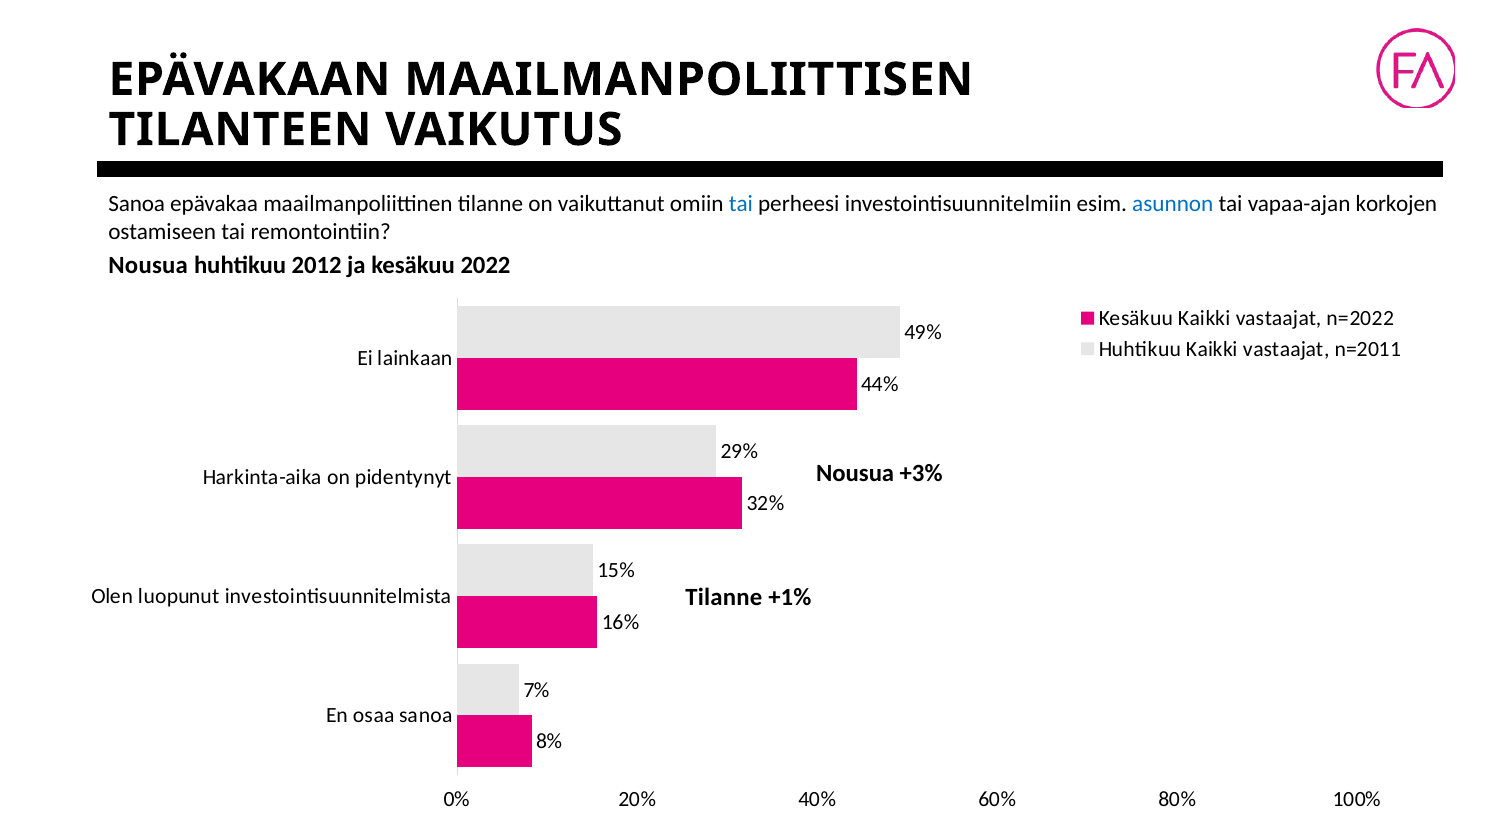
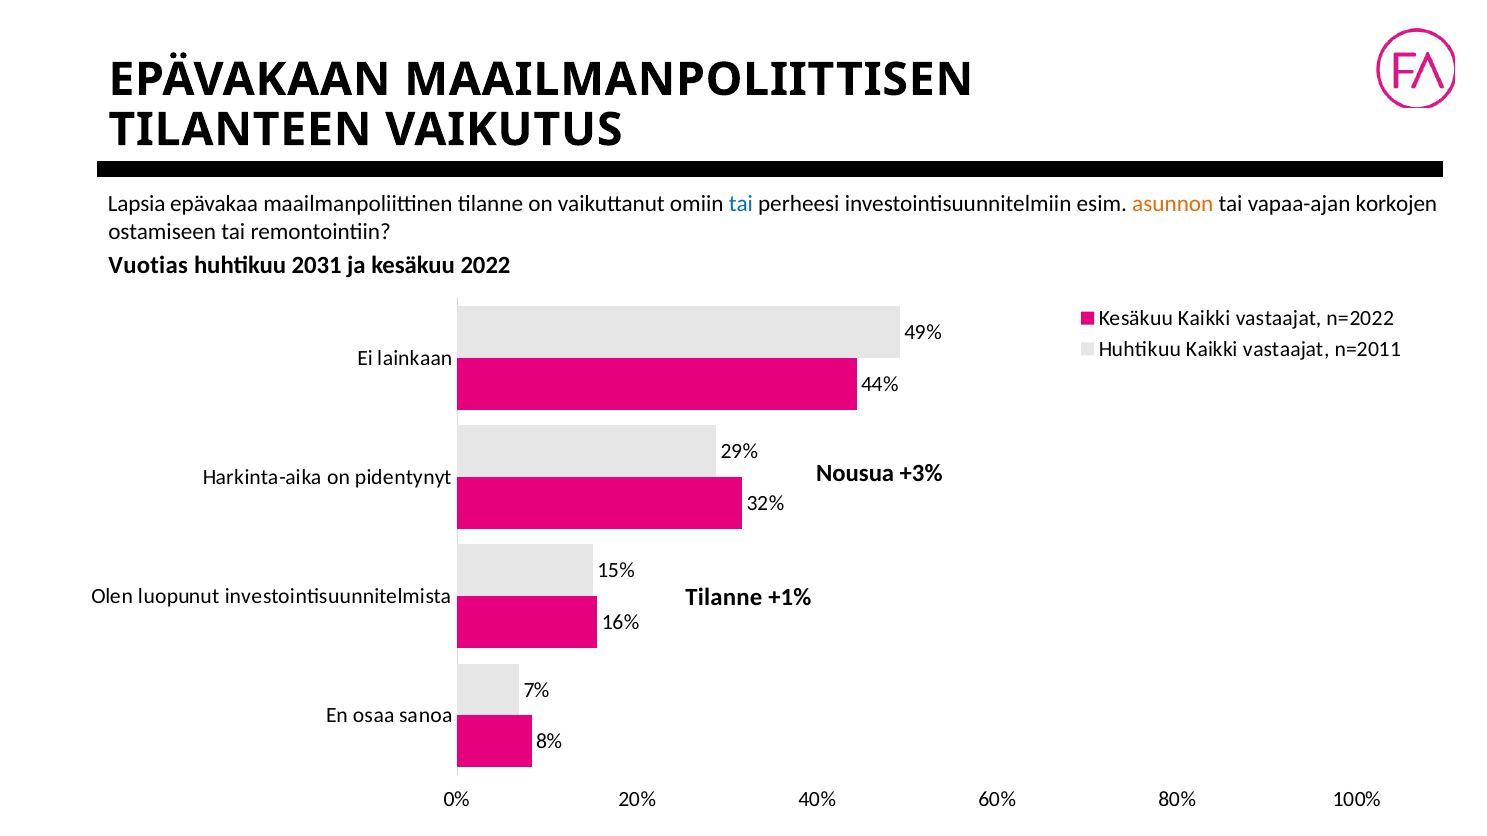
Sanoa: Sanoa -> Lapsia (137, 204)
asunnon colour: blue -> orange (1173, 204)
Nousua: Nousua -> Vuotias (148, 266)
2012: 2012 -> 2031 (317, 266)
